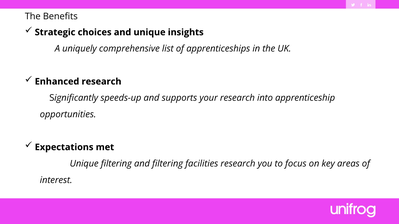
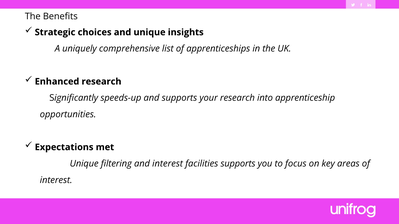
and filtering: filtering -> interest (168, 164)
facilities research: research -> supports (238, 164)
